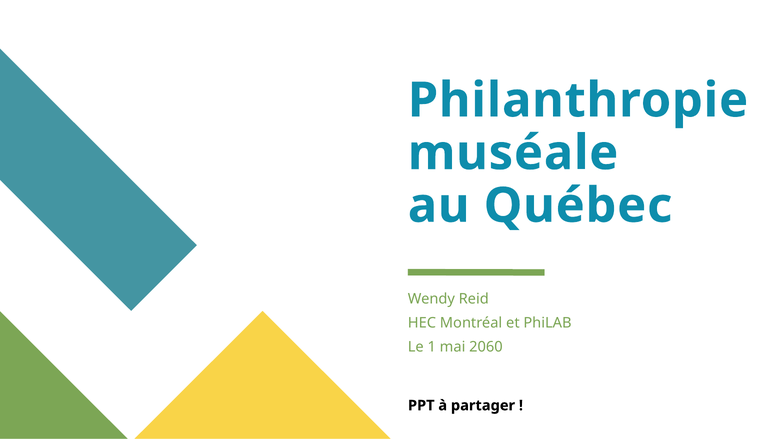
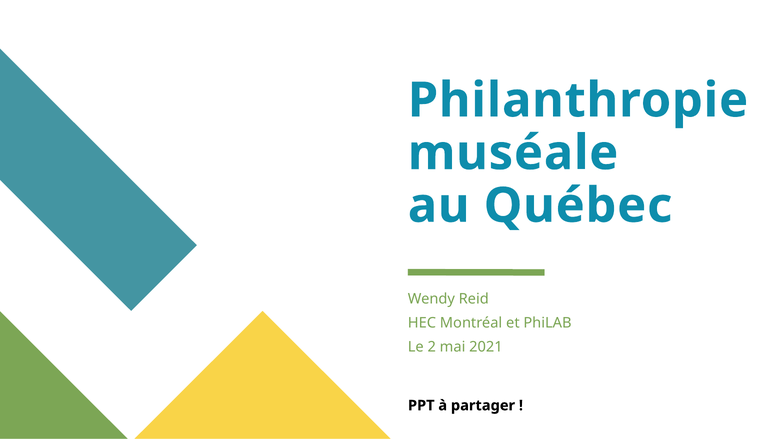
1: 1 -> 2 (432, 347)
2060: 2060 -> 2021 (486, 347)
